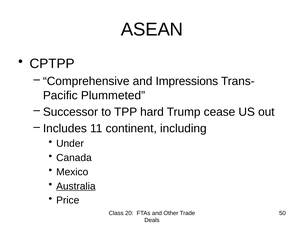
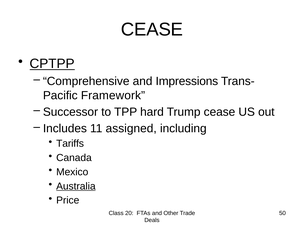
ASEAN: ASEAN -> CEASE (152, 29)
CPTPP underline: none -> present (52, 64)
Plummeted: Plummeted -> Framework (113, 95)
continent: continent -> assigned (131, 129)
Under: Under -> Tariffs (70, 144)
